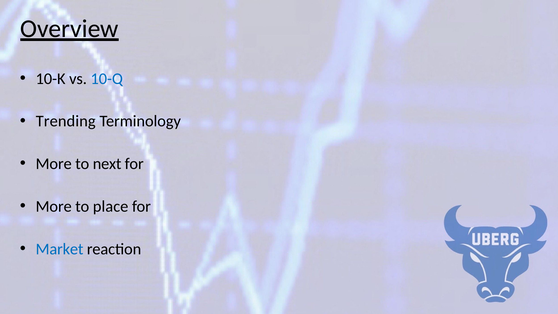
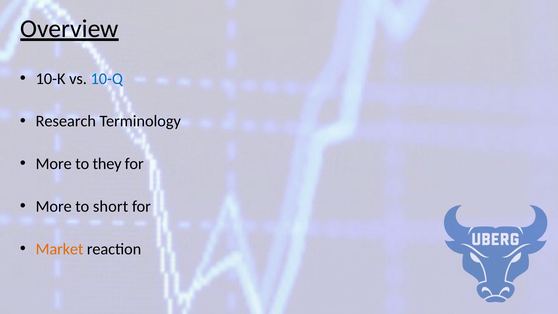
Trending: Trending -> Research (66, 121)
next: next -> they (107, 164)
place: place -> short (111, 206)
Market colour: blue -> orange (60, 249)
